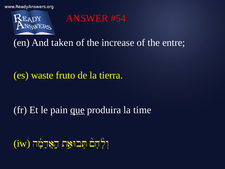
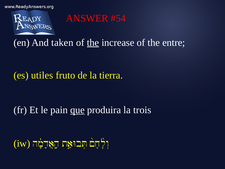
the underline: none -> present (93, 42)
waste: waste -> utiles (42, 75)
time: time -> trois (142, 110)
